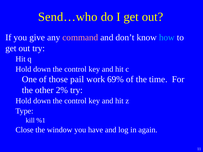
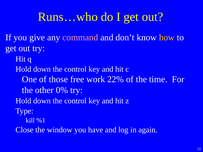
Send…who: Send…who -> Runs…who (68, 17)
how colour: light blue -> yellow (167, 38)
pail: pail -> free (77, 79)
69%: 69% -> 22% (116, 79)
2%: 2% -> 0% (62, 90)
